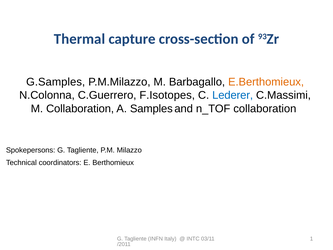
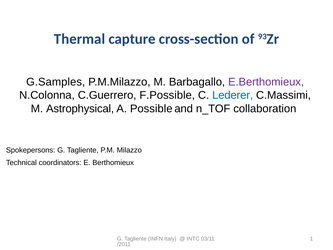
E.Berthomieux colour: orange -> purple (266, 82)
F.Isotopes: F.Isotopes -> F.Possible (167, 95)
M Collaboration: Collaboration -> Astrophysical (80, 109)
Samples: Samples -> Possible (151, 109)
